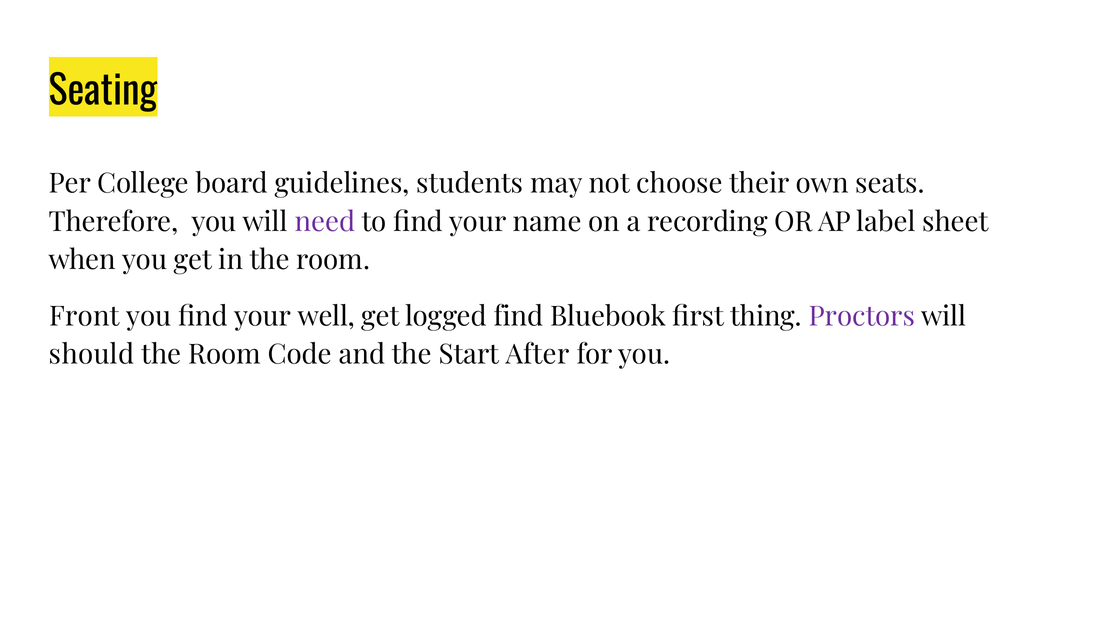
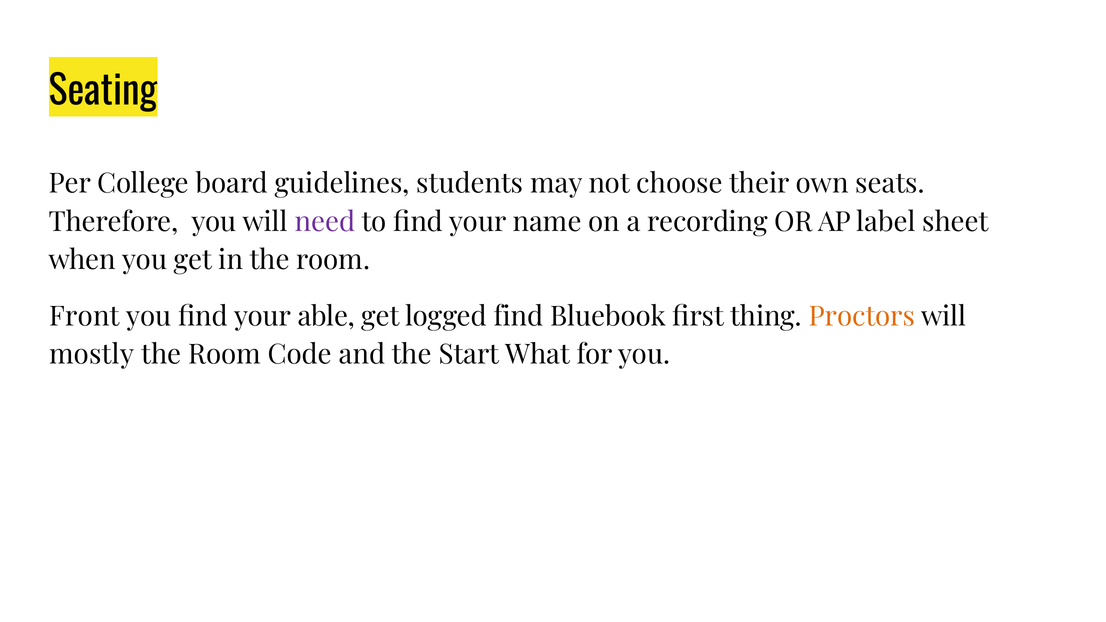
well: well -> able (326, 317)
Proctors colour: purple -> orange (862, 317)
should: should -> mostly (92, 355)
After: After -> What (538, 355)
